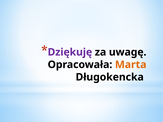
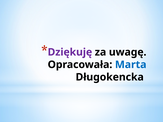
Marta colour: orange -> blue (131, 65)
